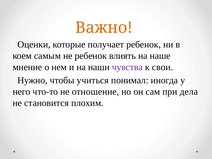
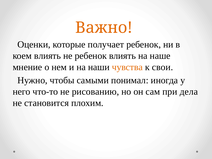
коем самым: самым -> влиять (47, 56)
чувства colour: purple -> orange (127, 67)
учиться: учиться -> самыми (93, 80)
отношение: отношение -> рисованию (95, 92)
